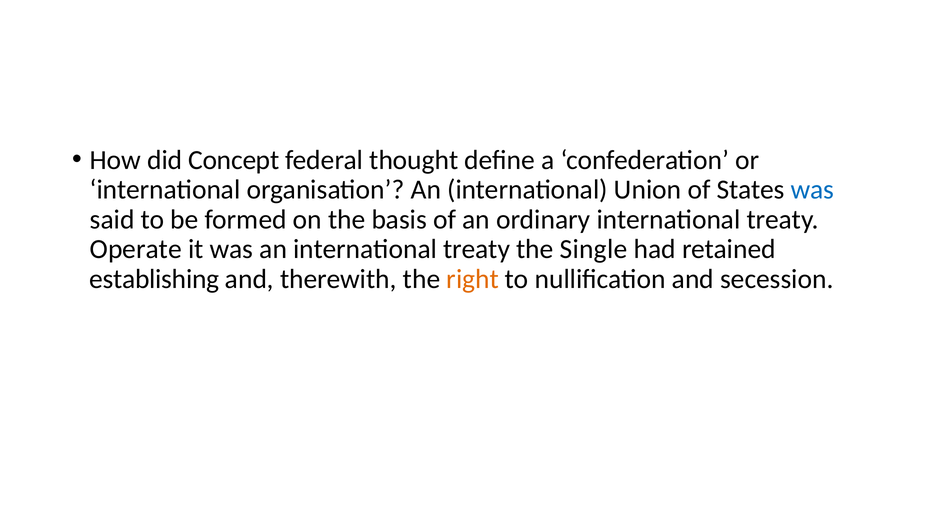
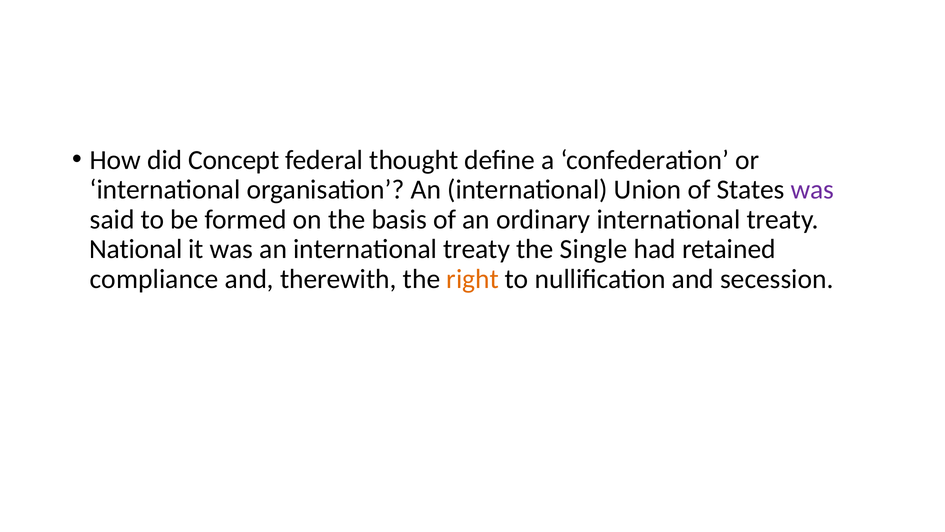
was colour: blue -> purple (812, 190)
Operate: Operate -> National (136, 249)
establishing: establishing -> compliance (154, 279)
